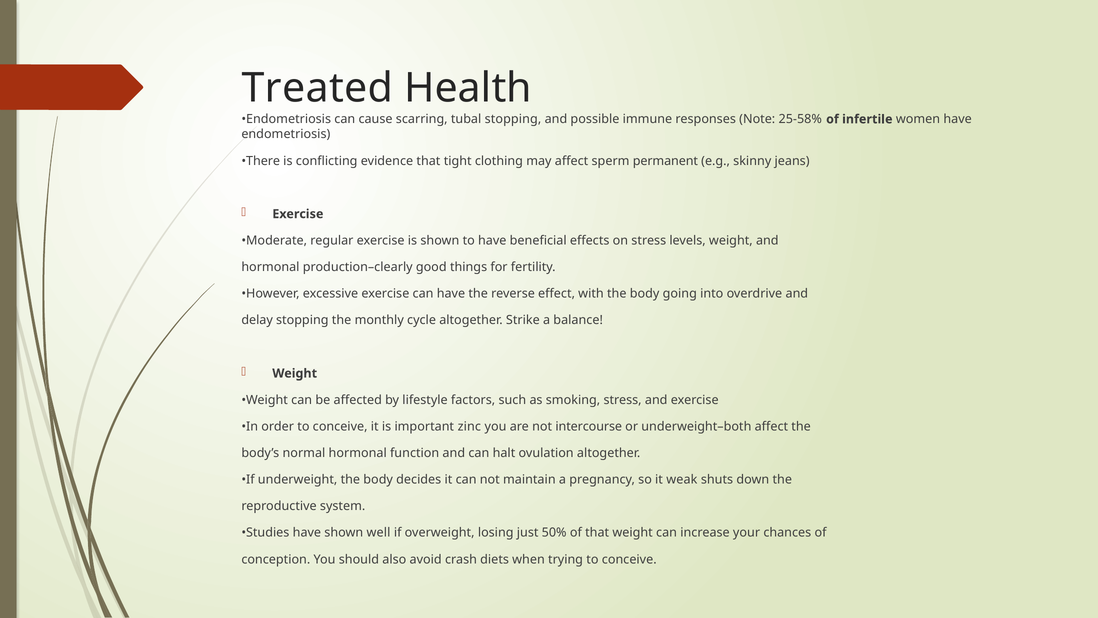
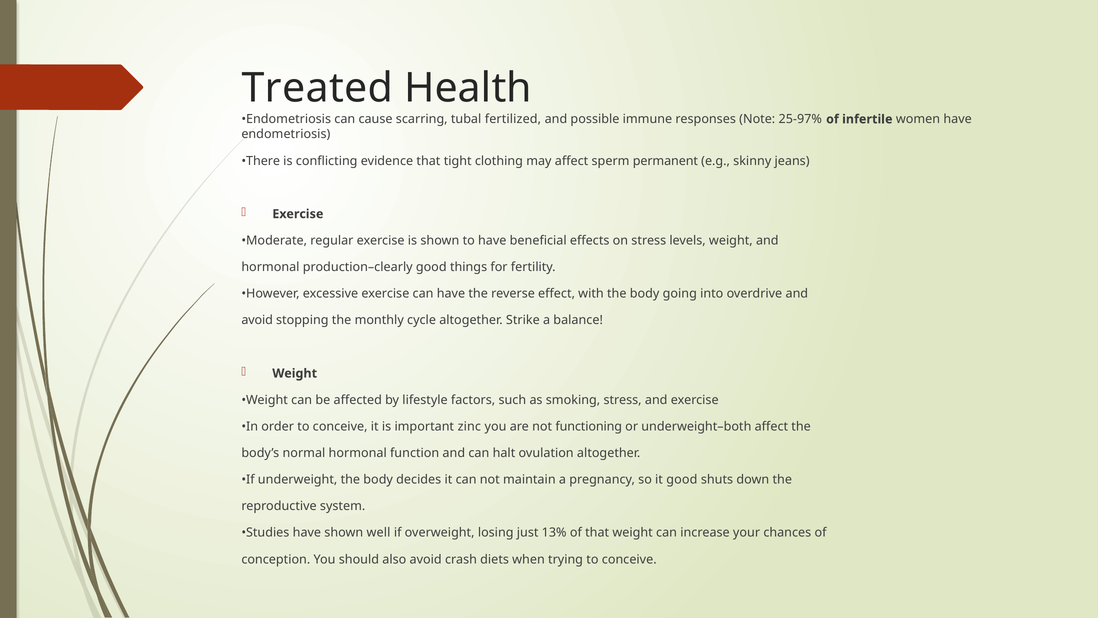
tubal stopping: stopping -> fertilized (513, 119)
25-58%: 25-58% -> 25-97% (800, 119)
delay: delay -> avoid (257, 320)
intercourse: intercourse -> functioning (589, 426)
it weak: weak -> good (682, 479)
50%: 50% -> 13% (554, 533)
